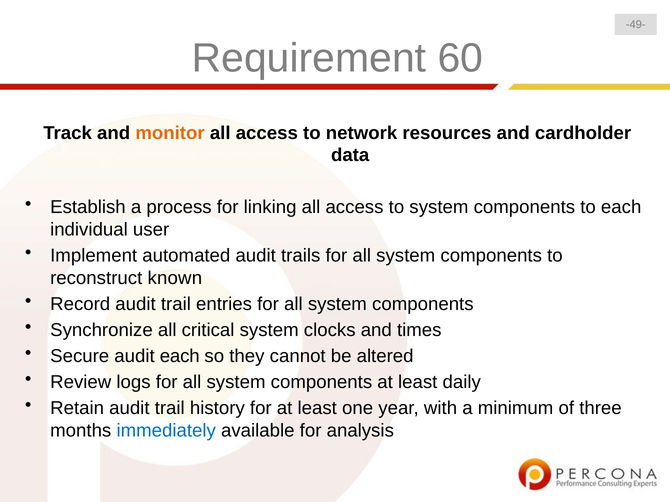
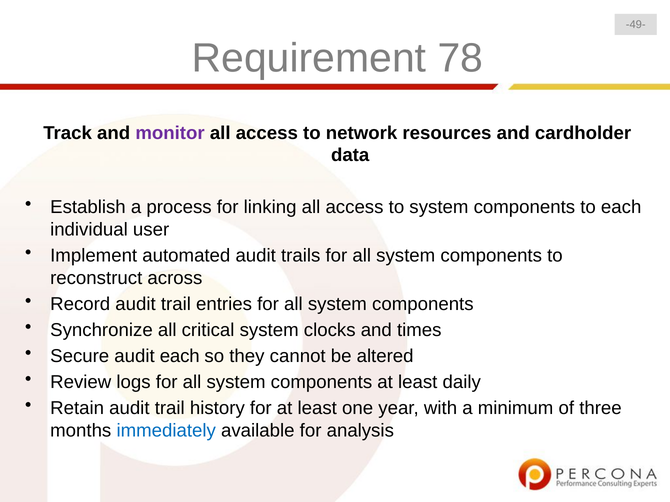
60: 60 -> 78 (460, 58)
monitor colour: orange -> purple (170, 133)
known: known -> across (175, 278)
